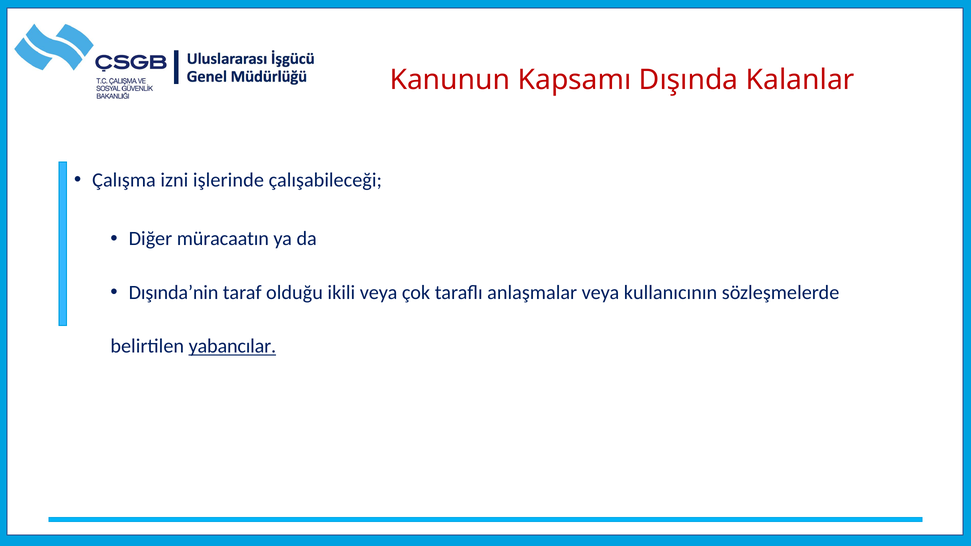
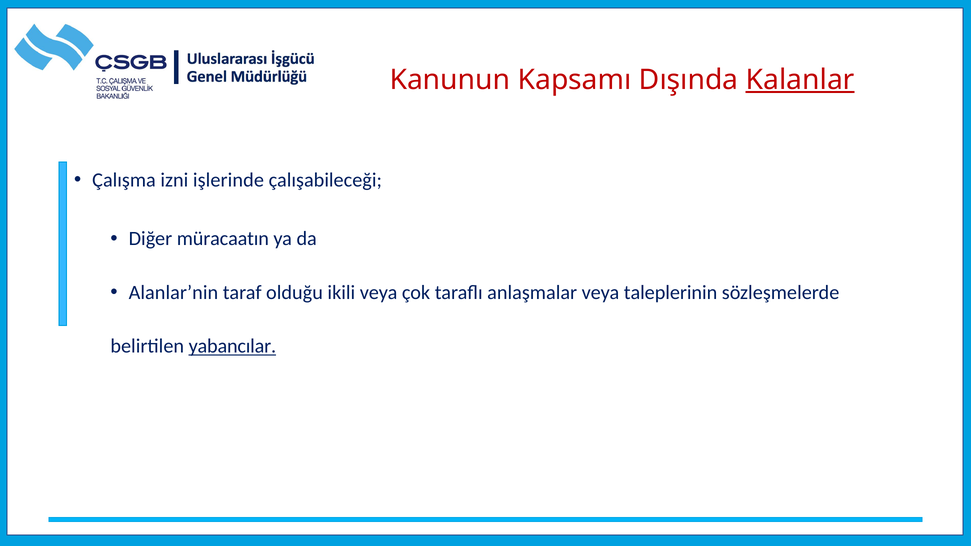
Kalanlar underline: none -> present (800, 80)
Dışında’nin: Dışında’nin -> Alanlar’nin (173, 293)
kullanıcının: kullanıcının -> taleplerinin (671, 293)
